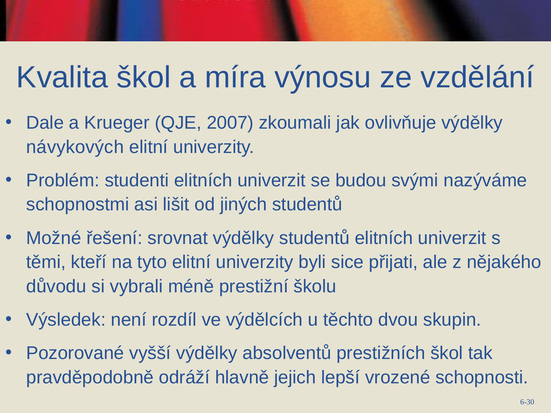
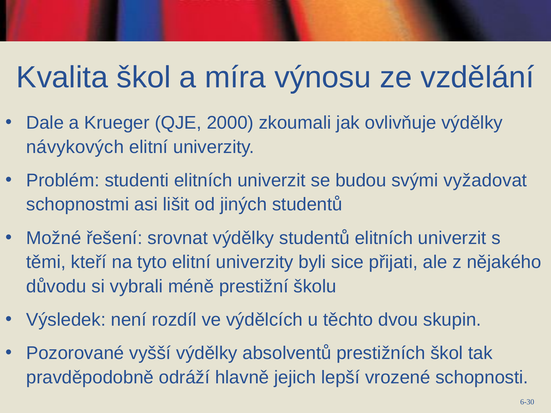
2007: 2007 -> 2000 (230, 123)
nazýváme: nazýváme -> vyžadovat (485, 180)
